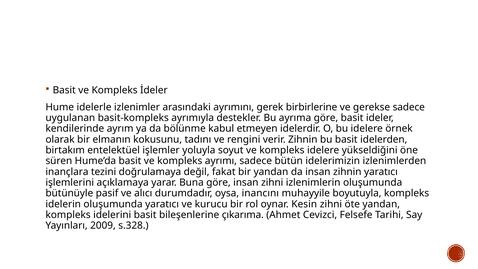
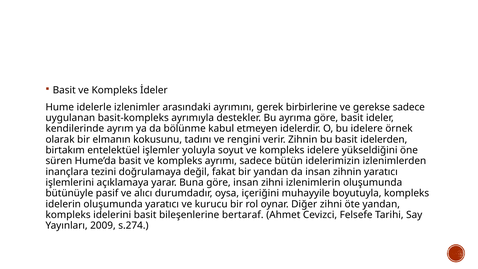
inancını: inancını -> içeriğini (260, 193)
Kesin: Kesin -> Diğer (304, 204)
çıkarıma: çıkarıma -> bertaraf (243, 215)
s.328: s.328 -> s.274 (133, 226)
